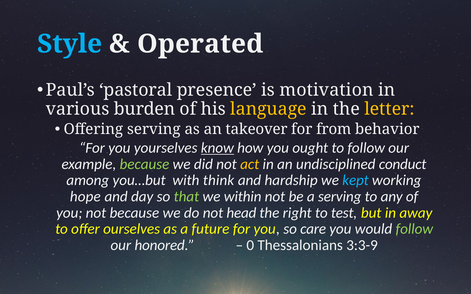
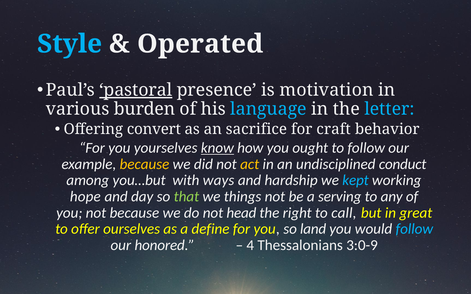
pastoral underline: none -> present (136, 90)
language colour: yellow -> light blue (268, 109)
letter colour: yellow -> light blue (389, 109)
Offering serving: serving -> convert (154, 129)
takeover: takeover -> sacrifice (256, 129)
from: from -> craft (334, 129)
because colour: light green -> yellow (144, 164)
think: think -> ways (219, 181)
within: within -> things (243, 197)
test: test -> call (344, 213)
away: away -> great (416, 213)
future: future -> define (211, 229)
care: care -> land (313, 229)
follow colour: light green -> light blue (414, 229)
0: 0 -> 4 (250, 246)
3:3-9: 3:3-9 -> 3:0-9 (362, 246)
